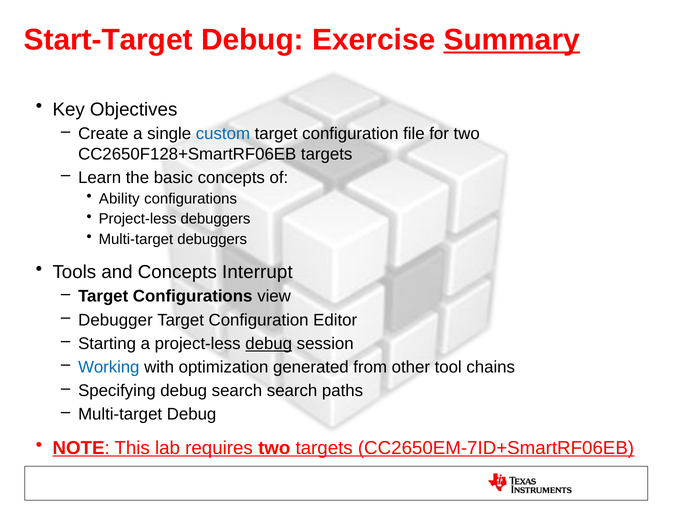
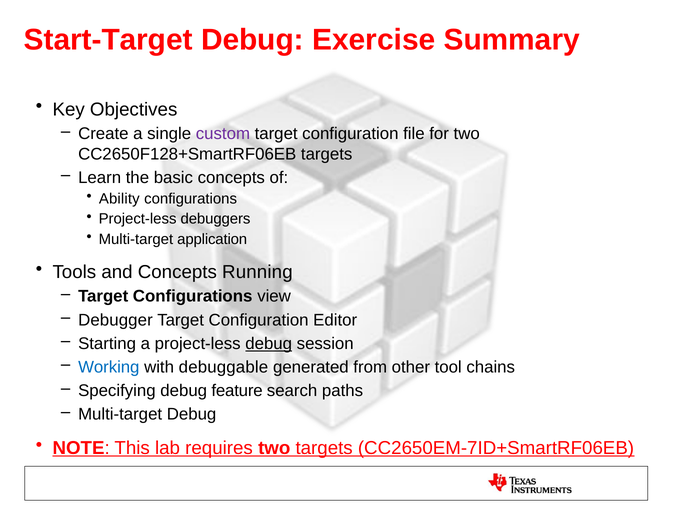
Summary underline: present -> none (512, 40)
custom colour: blue -> purple (223, 134)
Multi-target debuggers: debuggers -> application (212, 239)
Interrupt: Interrupt -> Running (257, 272)
optimization: optimization -> debuggable (223, 367)
debug search: search -> feature (237, 391)
